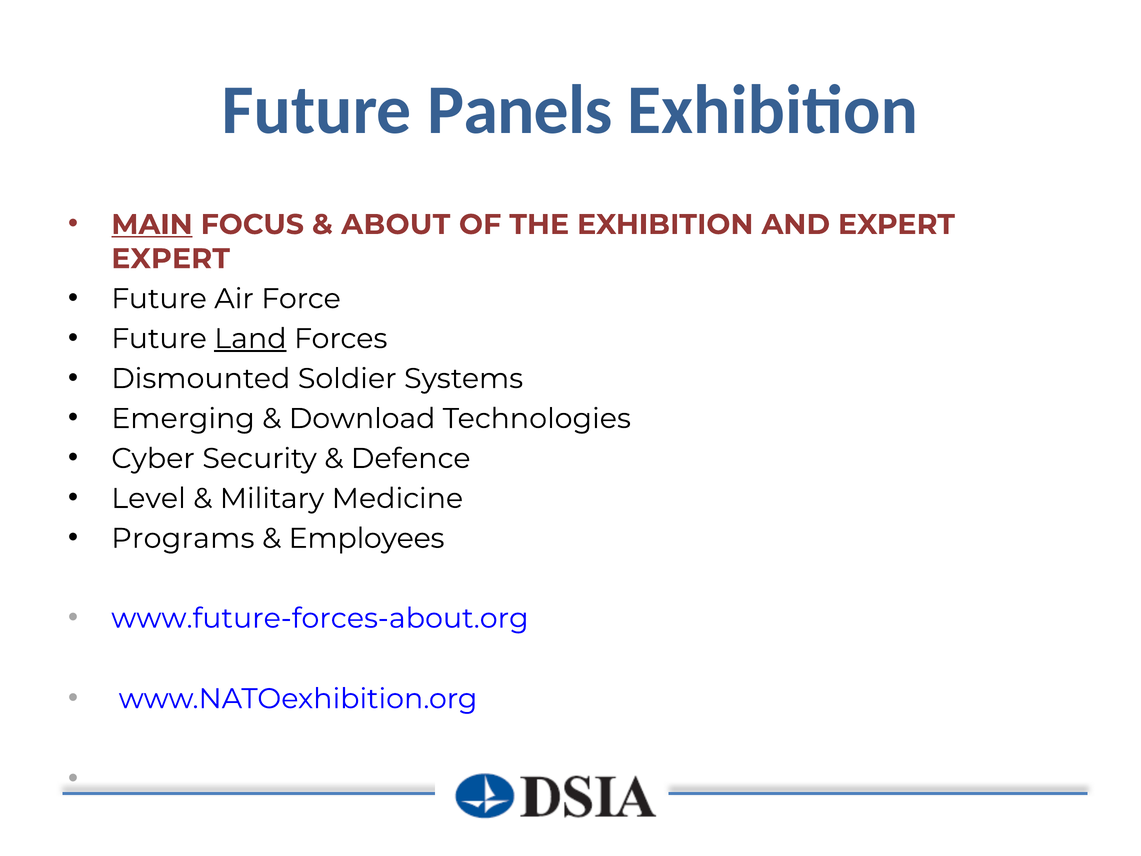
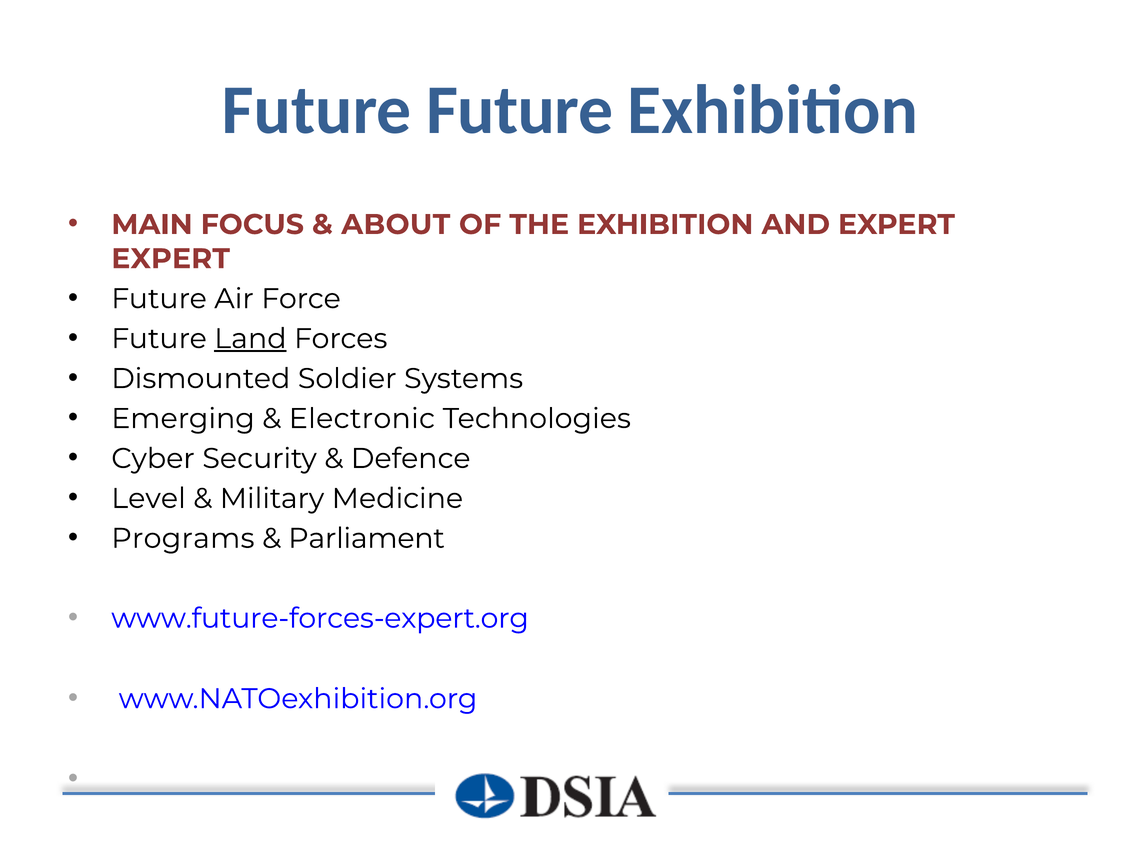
Future Panels: Panels -> Future (520, 110)
MAIN underline: present -> none (152, 224)
Download: Download -> Electronic (362, 418)
Employees: Employees -> Parliament (367, 538)
www.future-forces-about.org: www.future-forces-about.org -> www.future-forces-expert.org (320, 618)
